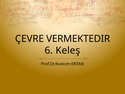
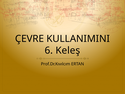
VERMEKTEDIR: VERMEKTEDIR -> KULLANIMINI (78, 39)
